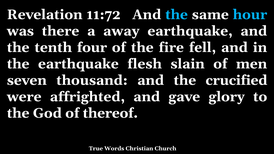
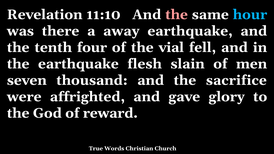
11:72: 11:72 -> 11:10 (103, 15)
the colour: light blue -> pink (177, 15)
fire: fire -> vial (171, 47)
crucified: crucified -> sacrifice (236, 80)
thereof: thereof -> reward (110, 113)
